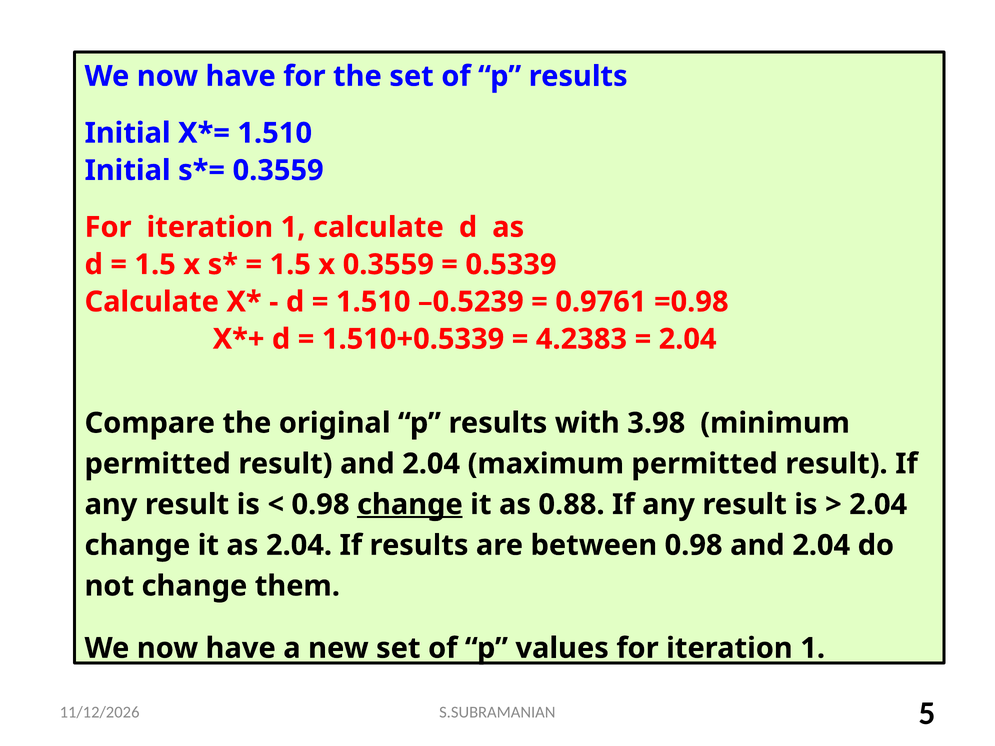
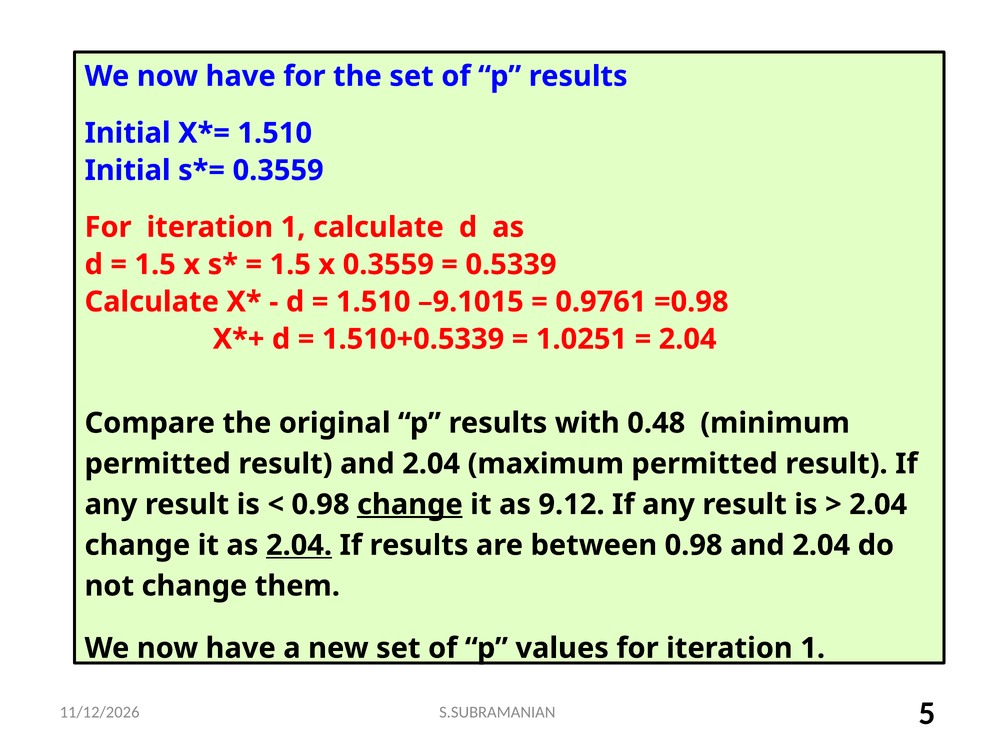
–0.5239: –0.5239 -> –9.1015 (471, 302)
4.2383: 4.2383 -> 1.0251 (581, 339)
3.98: 3.98 -> 0.48 (656, 423)
0.88: 0.88 -> 9.12 (572, 505)
2.04 underline: none -> present (299, 545)
